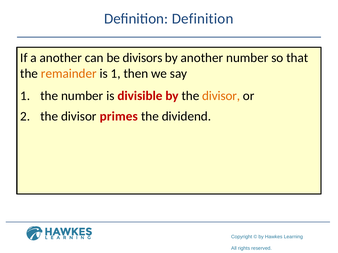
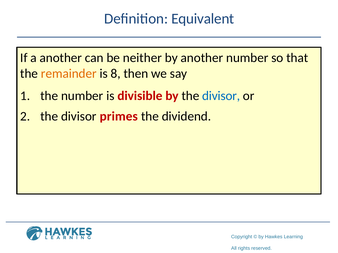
Definition Definition: Definition -> Equivalent (203, 19)
divisors: divisors -> neither (142, 58)
is 1: 1 -> 8 (116, 74)
divisor colour: orange -> blue (221, 96)
